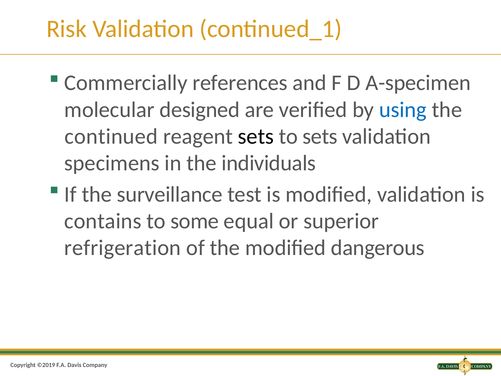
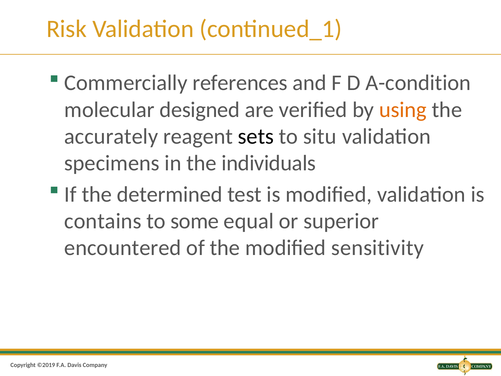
A-specimen: A-specimen -> A-condition (418, 83)
using colour: blue -> orange (403, 110)
continued: continued -> accurately (111, 136)
to sets: sets -> situ (320, 136)
surveillance: surveillance -> determined (170, 194)
refrigeration: refrigeration -> encountered (123, 248)
dangerous: dangerous -> sensitivity (378, 248)
